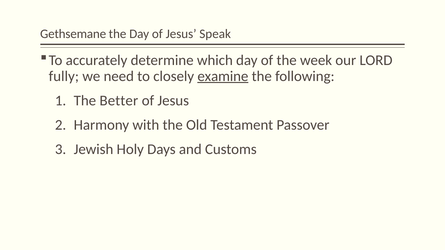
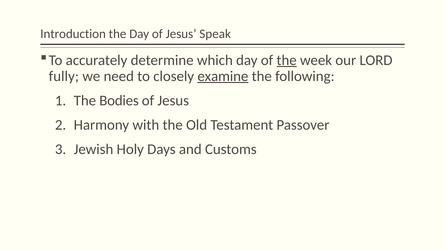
Gethsemane: Gethsemane -> Introduction (73, 34)
the underline: none -> present (287, 60)
Better: Better -> Bodies (119, 101)
